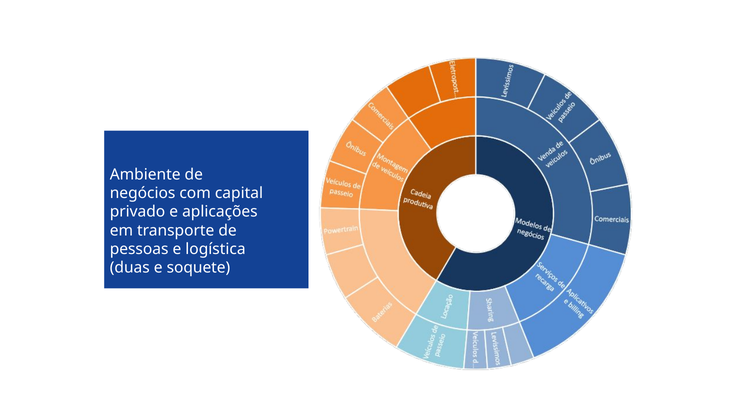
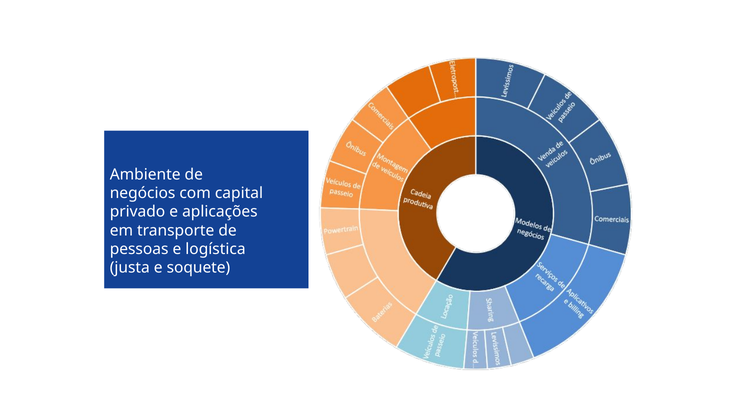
duas: duas -> justa (130, 268)
